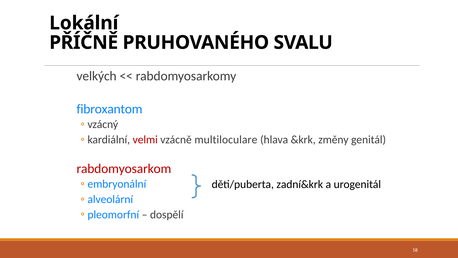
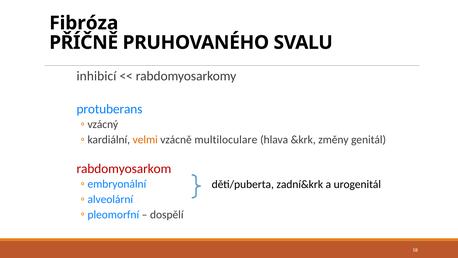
Lokální: Lokální -> Fibróza (84, 23)
velkých: velkých -> inhibicí (96, 76)
fibroxantom: fibroxantom -> protuberans (109, 109)
velmi colour: red -> orange (145, 140)
